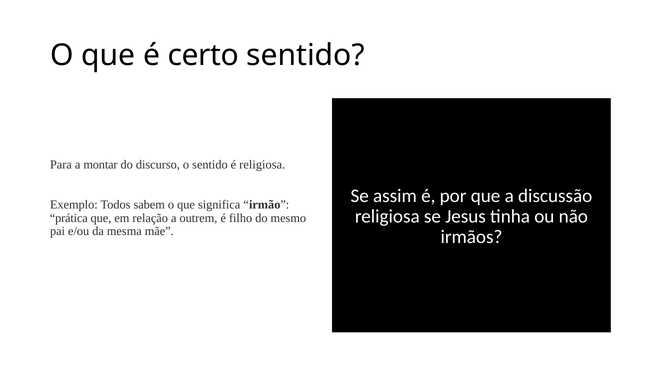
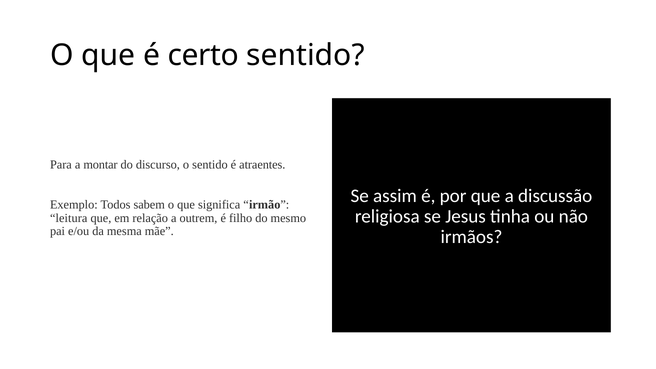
é religiosa: religiosa -> atraentes (262, 165)
prática: prática -> leitura (69, 218)
